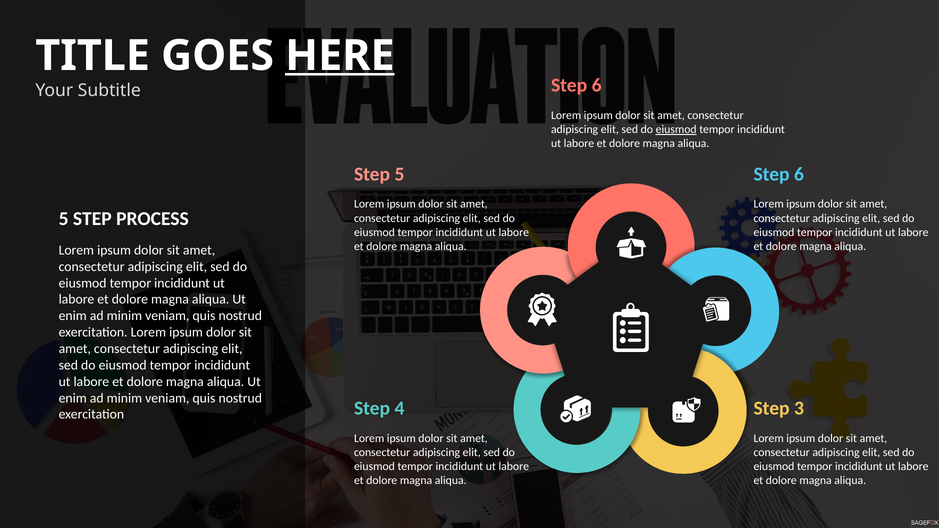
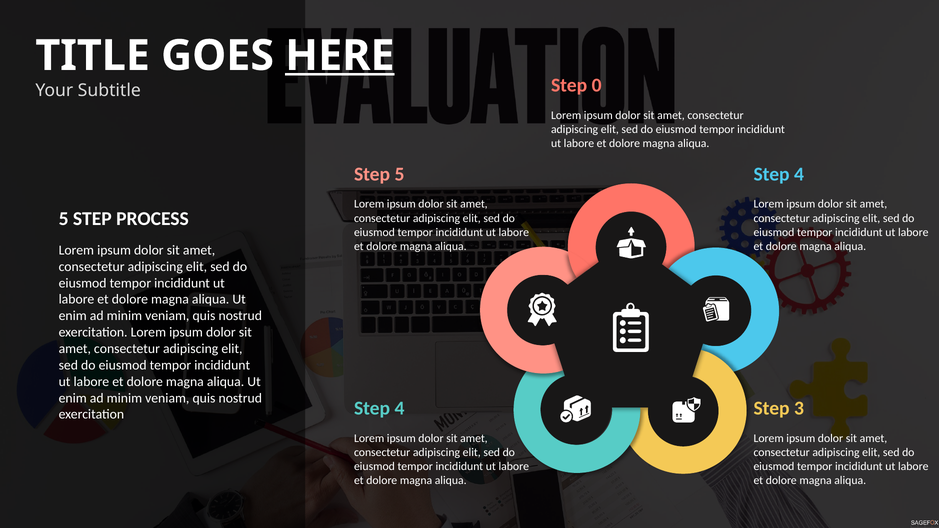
6: 6 -> 0 (597, 85)
eiusmod underline: present -> none (676, 129)
6: 6 -> 4 (799, 174)
